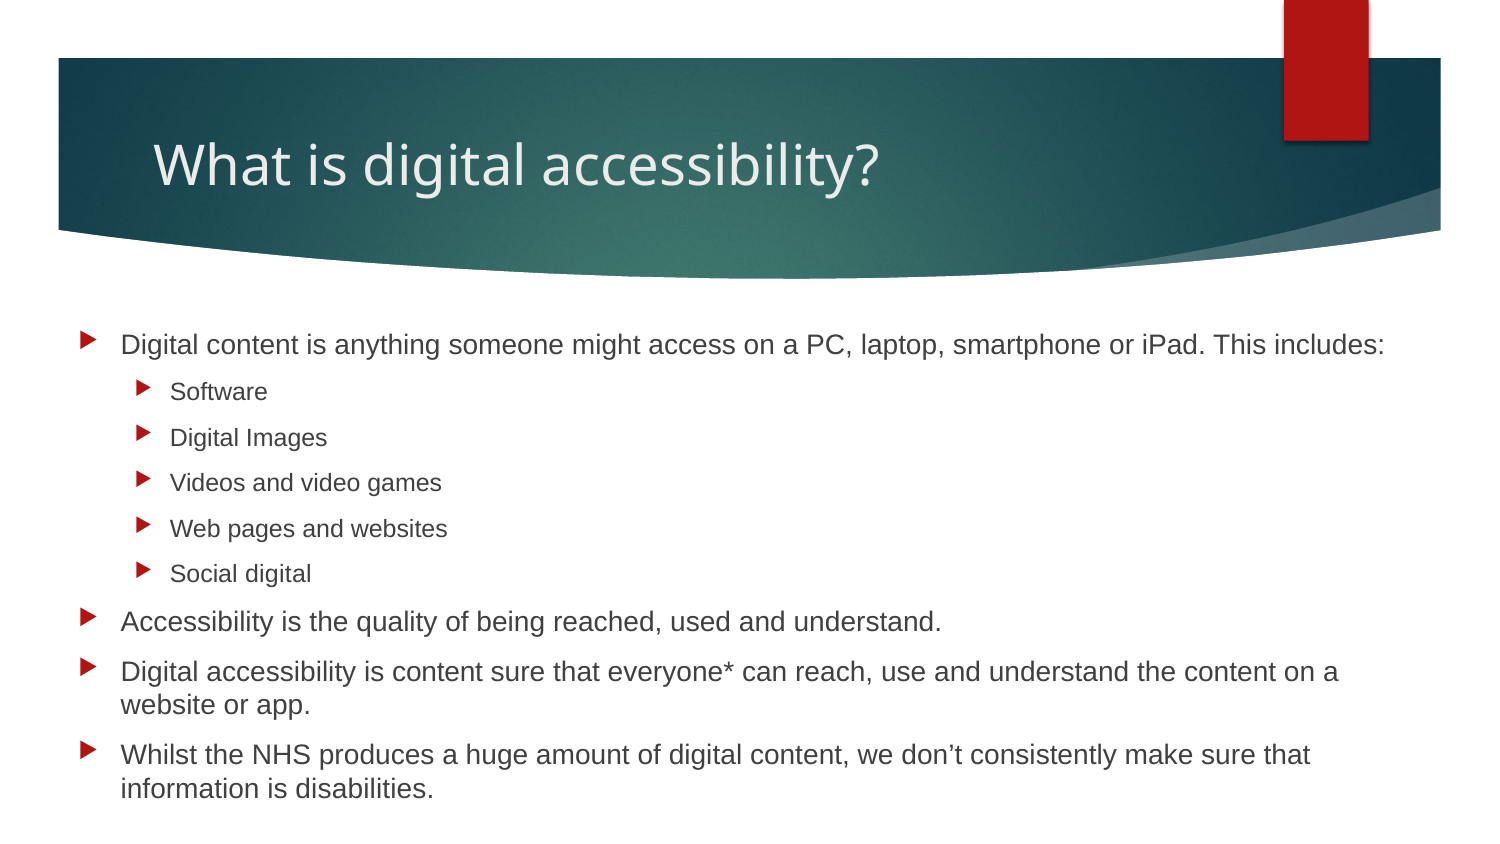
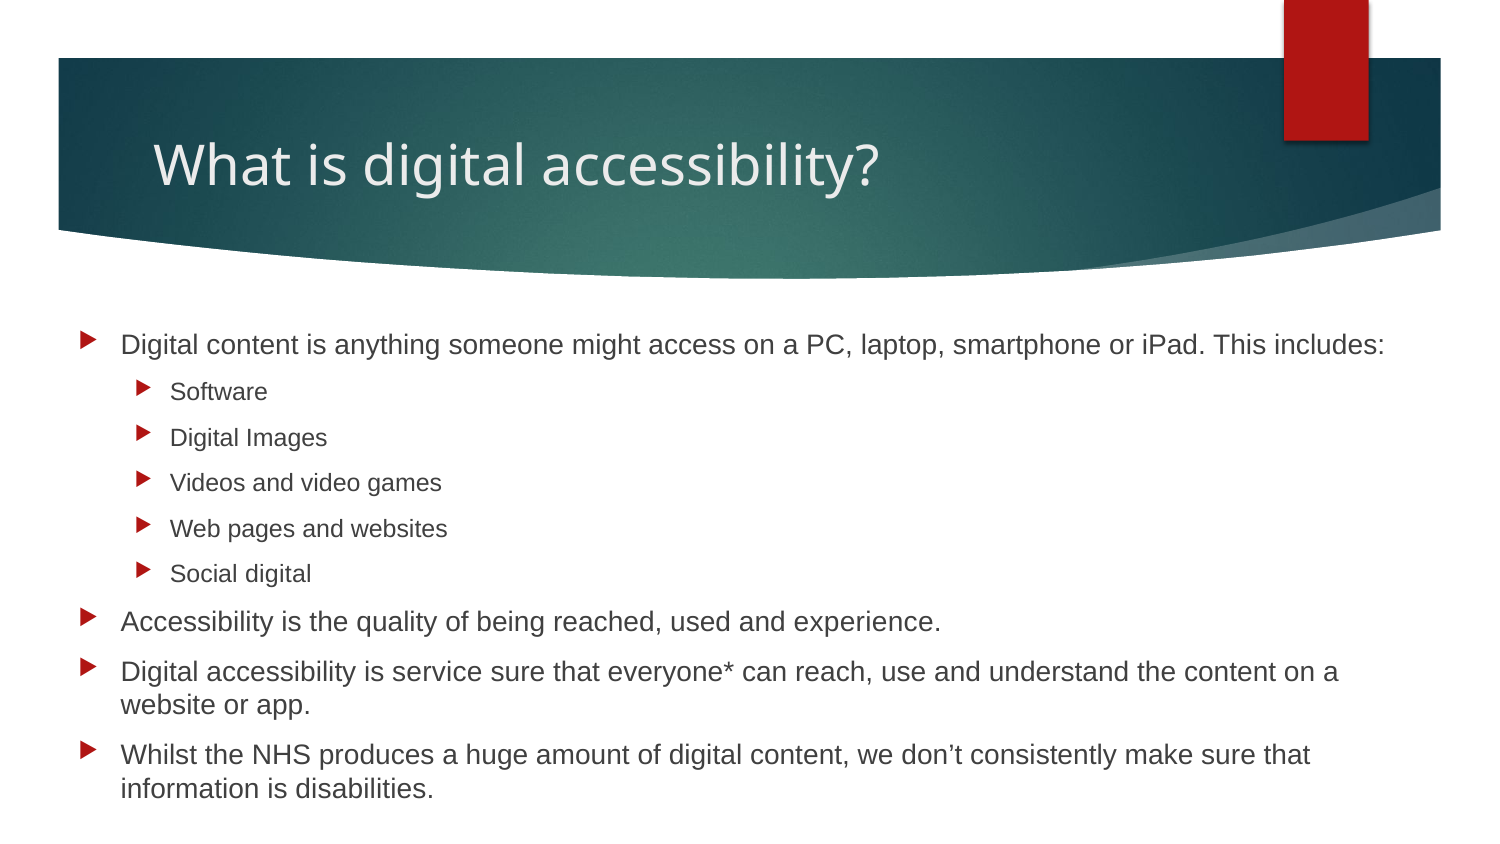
used and understand: understand -> experience (868, 622)
is content: content -> service (437, 672)
